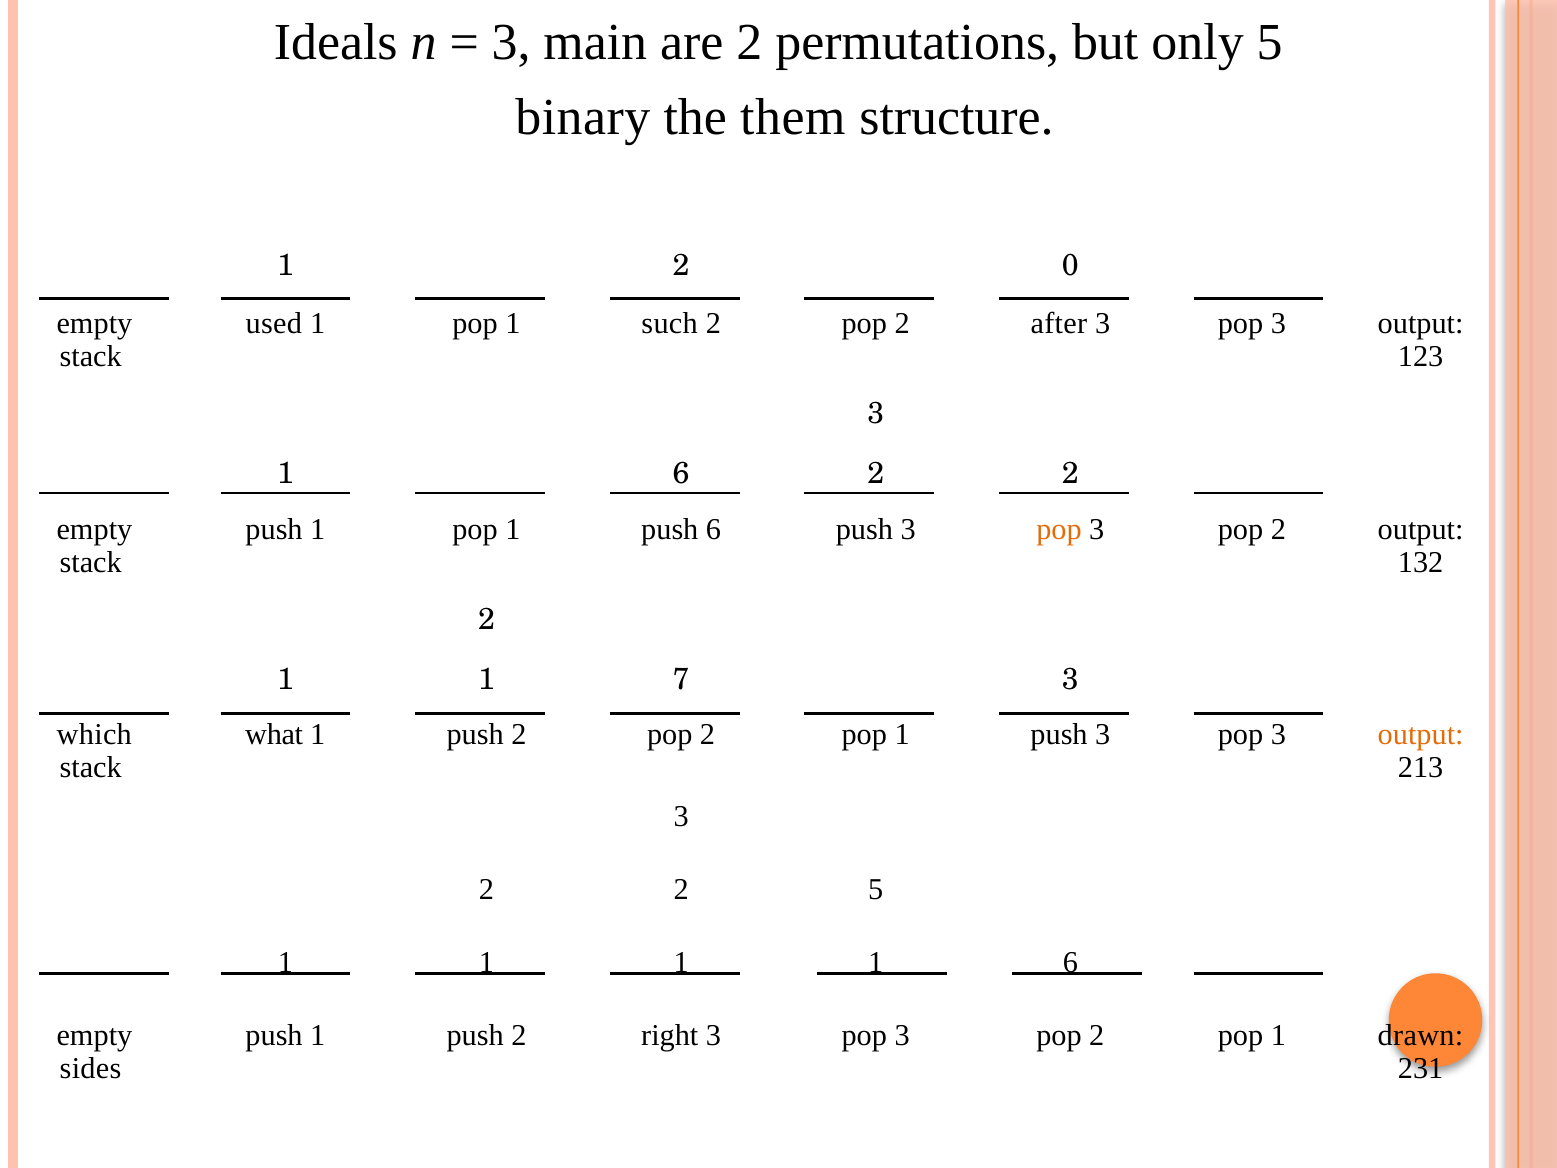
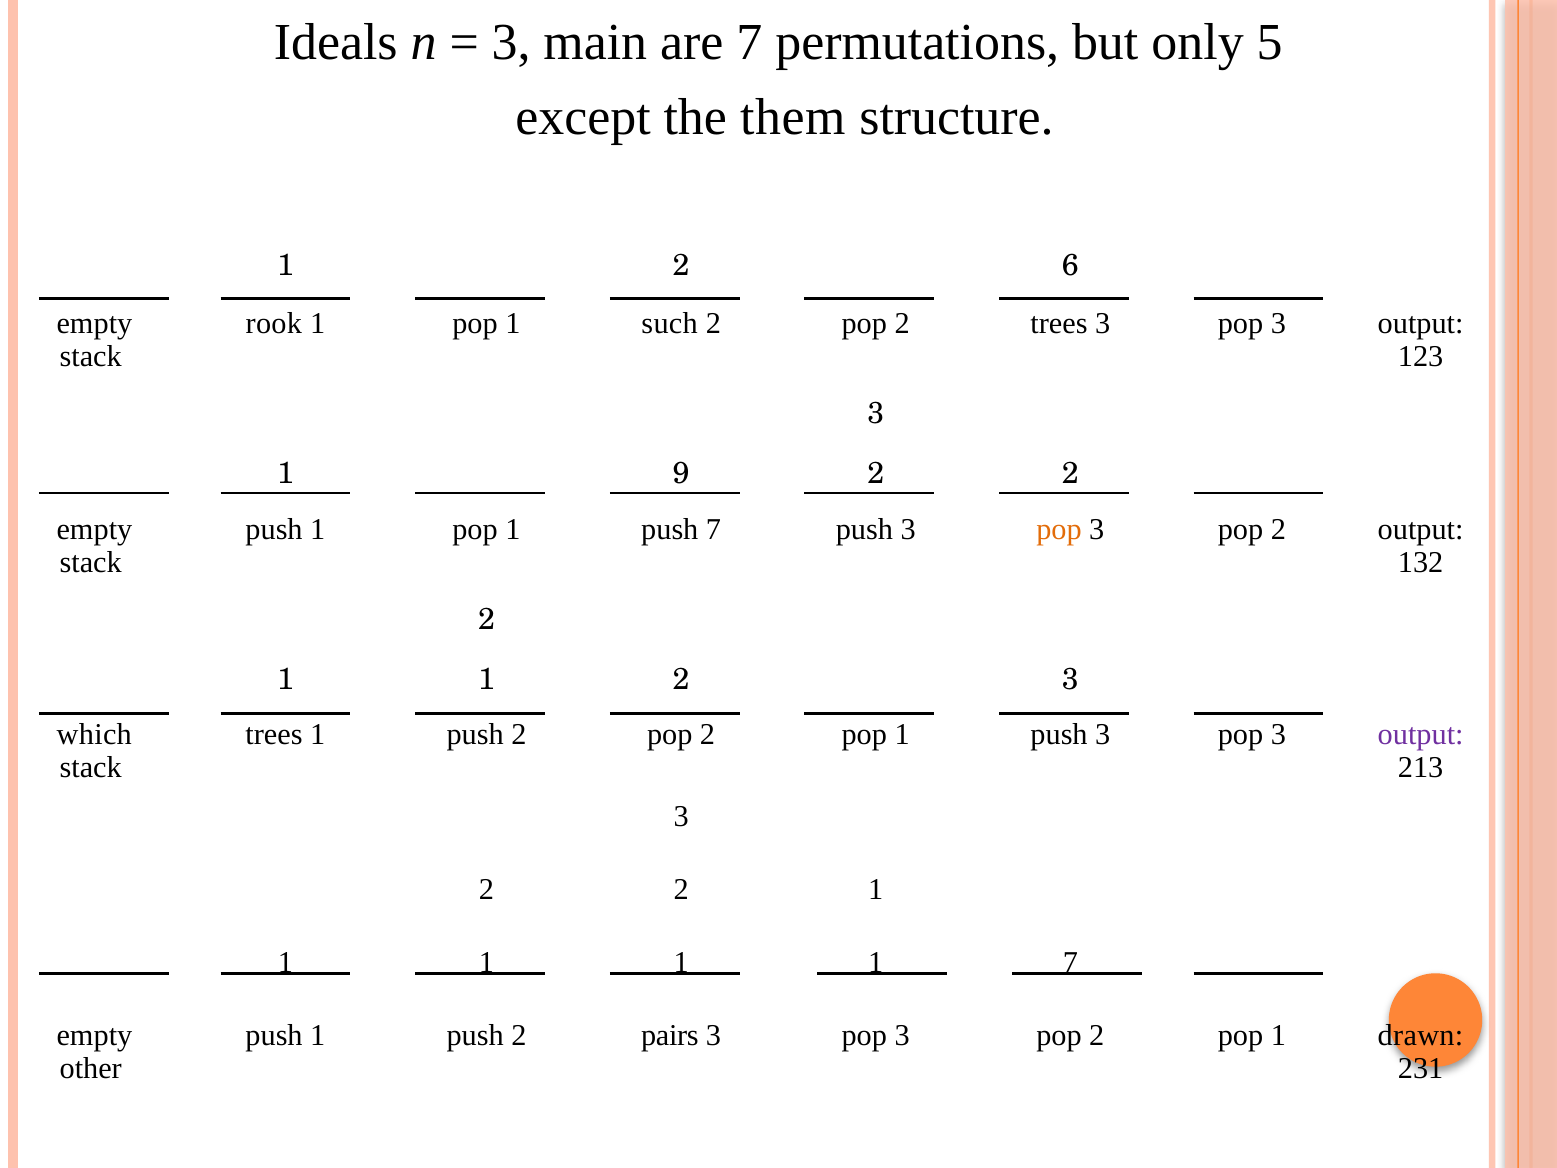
are 2: 2 -> 7 (749, 42)
binary: binary -> except (583, 118)
0: 0 -> 6 (1070, 266)
used: used -> rook (274, 323)
2 after: after -> trees (1059, 323)
6: 6 -> 9 (681, 474)
push 6: 6 -> 7 (714, 529)
1 1 7: 7 -> 2 (681, 680)
what: what -> trees (274, 734)
output colour: orange -> purple (1421, 734)
2 2 5: 5 -> 1 (876, 889)
1 1 6: 6 -> 7 (1070, 962)
right: right -> pairs (670, 1035)
sides: sides -> other (91, 1068)
